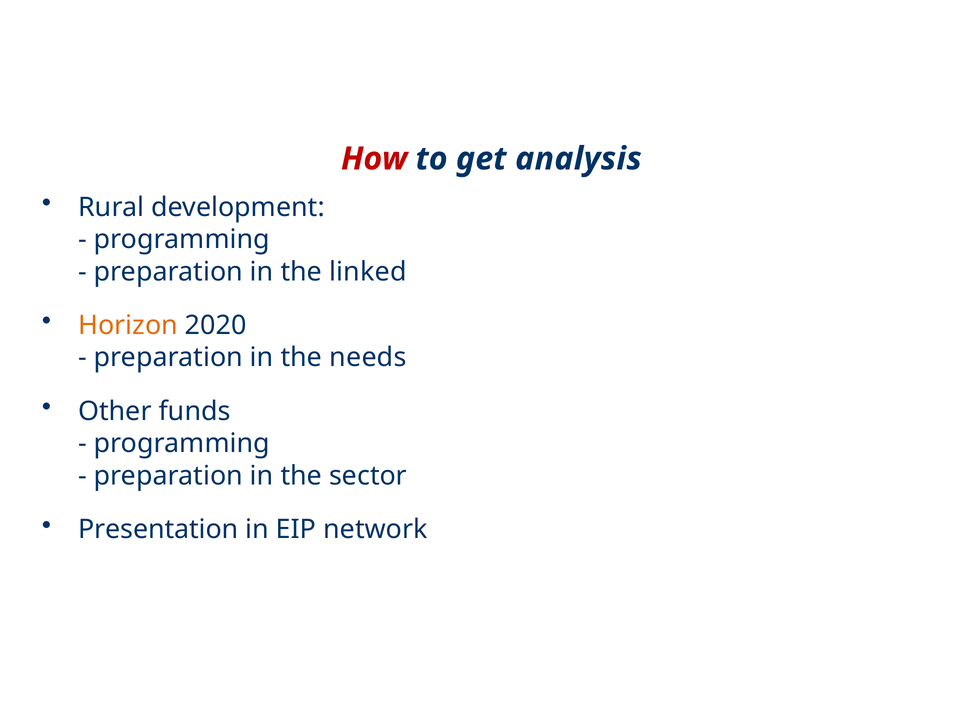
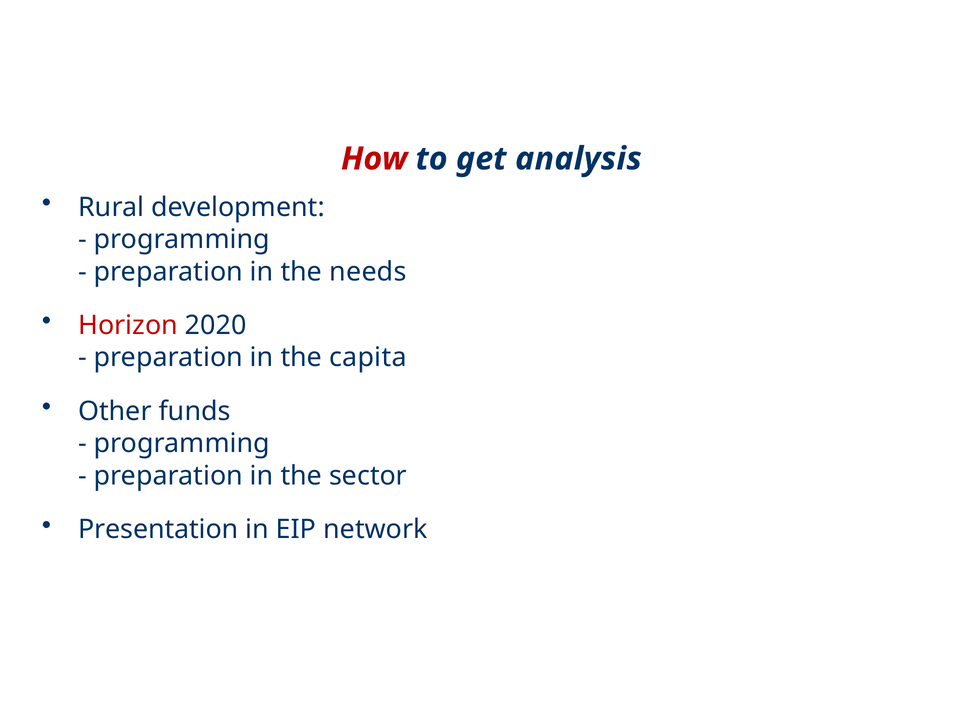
linked: linked -> needs (368, 272)
Horizon colour: orange -> red (128, 326)
needs: needs -> capita (368, 358)
